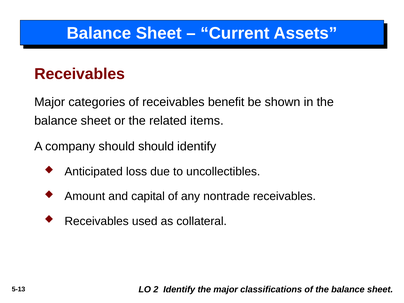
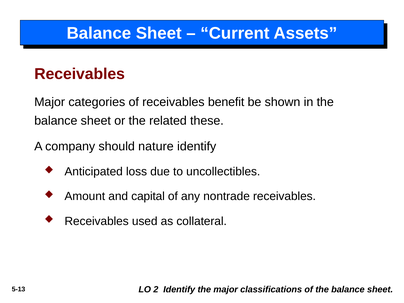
items: items -> these (207, 121)
should should: should -> nature (156, 147)
